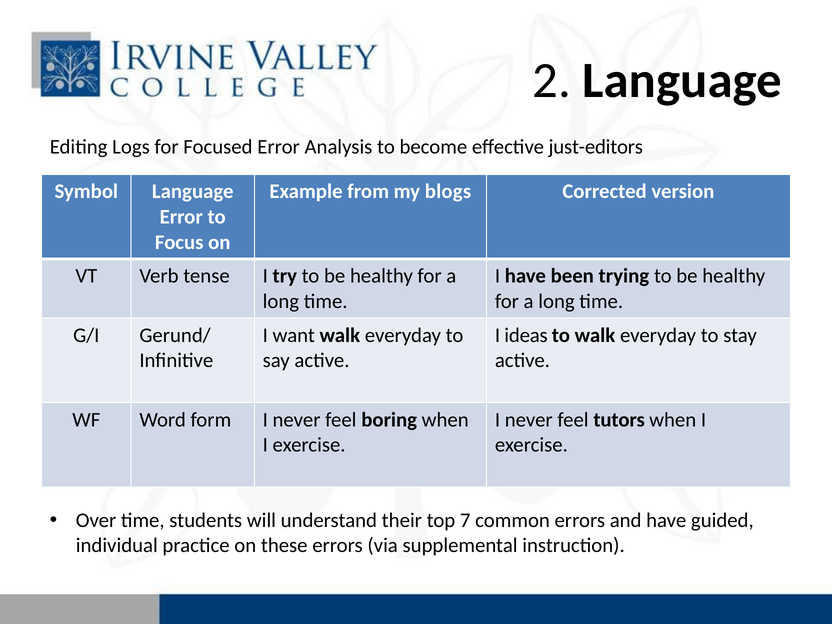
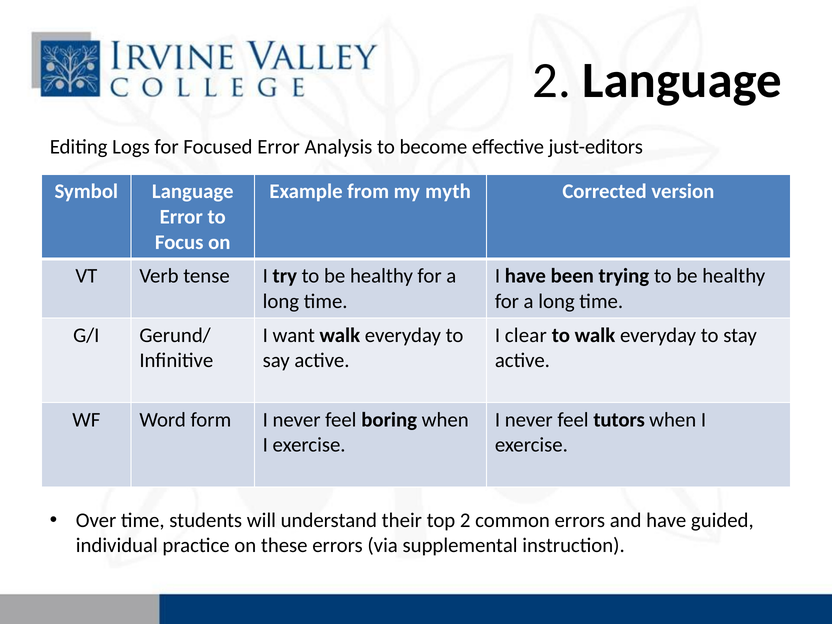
blogs: blogs -> myth (448, 192)
ideas: ideas -> clear (526, 335)
top 7: 7 -> 2 (465, 520)
